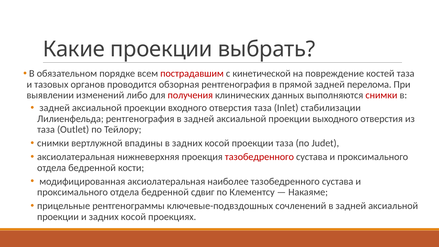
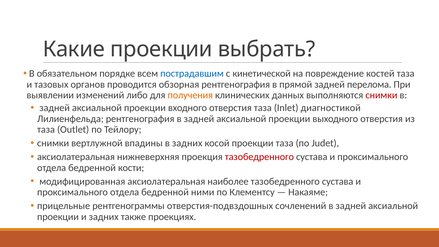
пострадавшим colour: red -> blue (192, 73)
получения colour: red -> orange (190, 95)
стабилизации: стабилизации -> диагностикой (331, 108)
сдвиг: сдвиг -> ними (203, 192)
ключевые-подвздошных: ключевые-подвздошных -> отверстия-подвздошных (220, 206)
и задних косой: косой -> также (133, 217)
